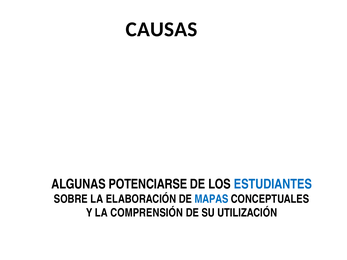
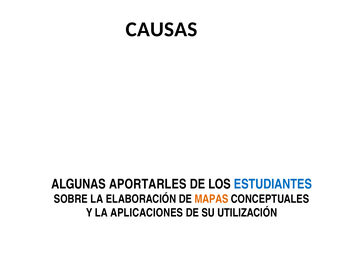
POTENCIARSE: POTENCIARSE -> APORTARLES (148, 184)
MAPAS colour: blue -> orange (211, 199)
COMPRENSIÓN: COMPRENSIÓN -> APLICACIONES (147, 213)
